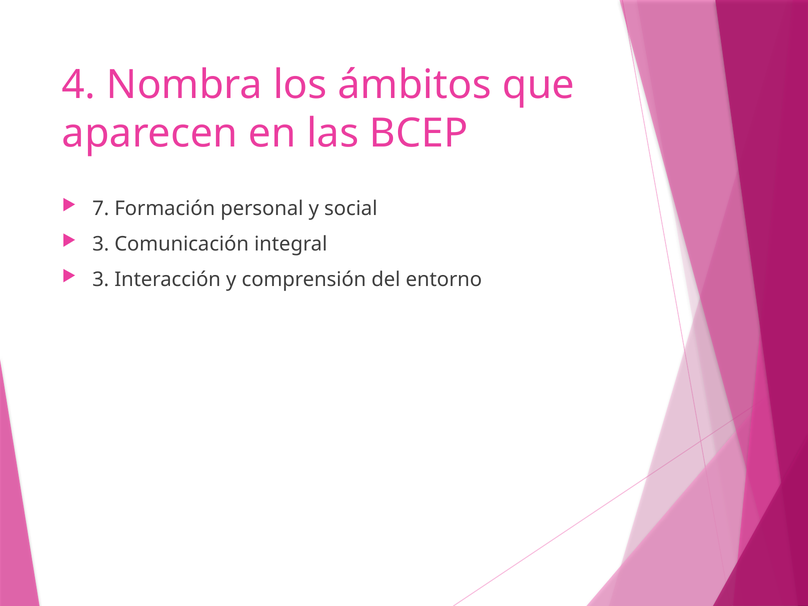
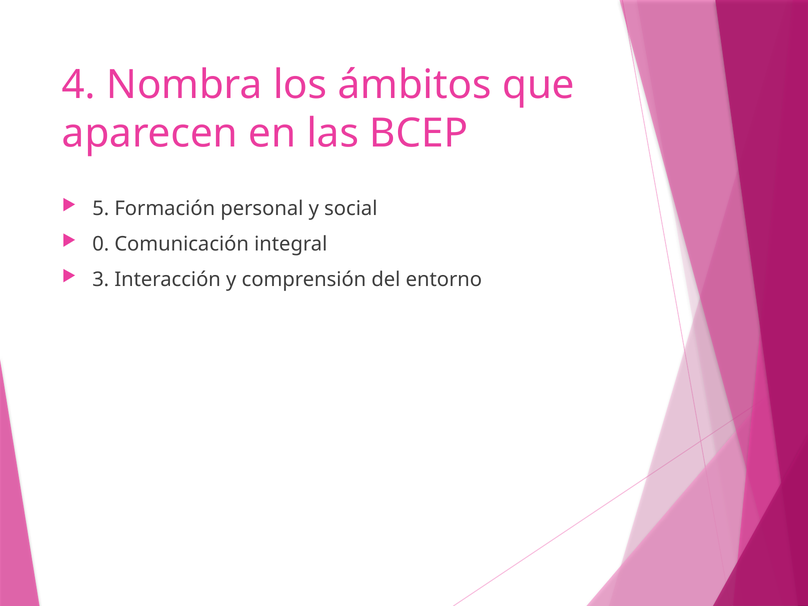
7: 7 -> 5 (101, 209)
3: 3 -> 0 (101, 244)
